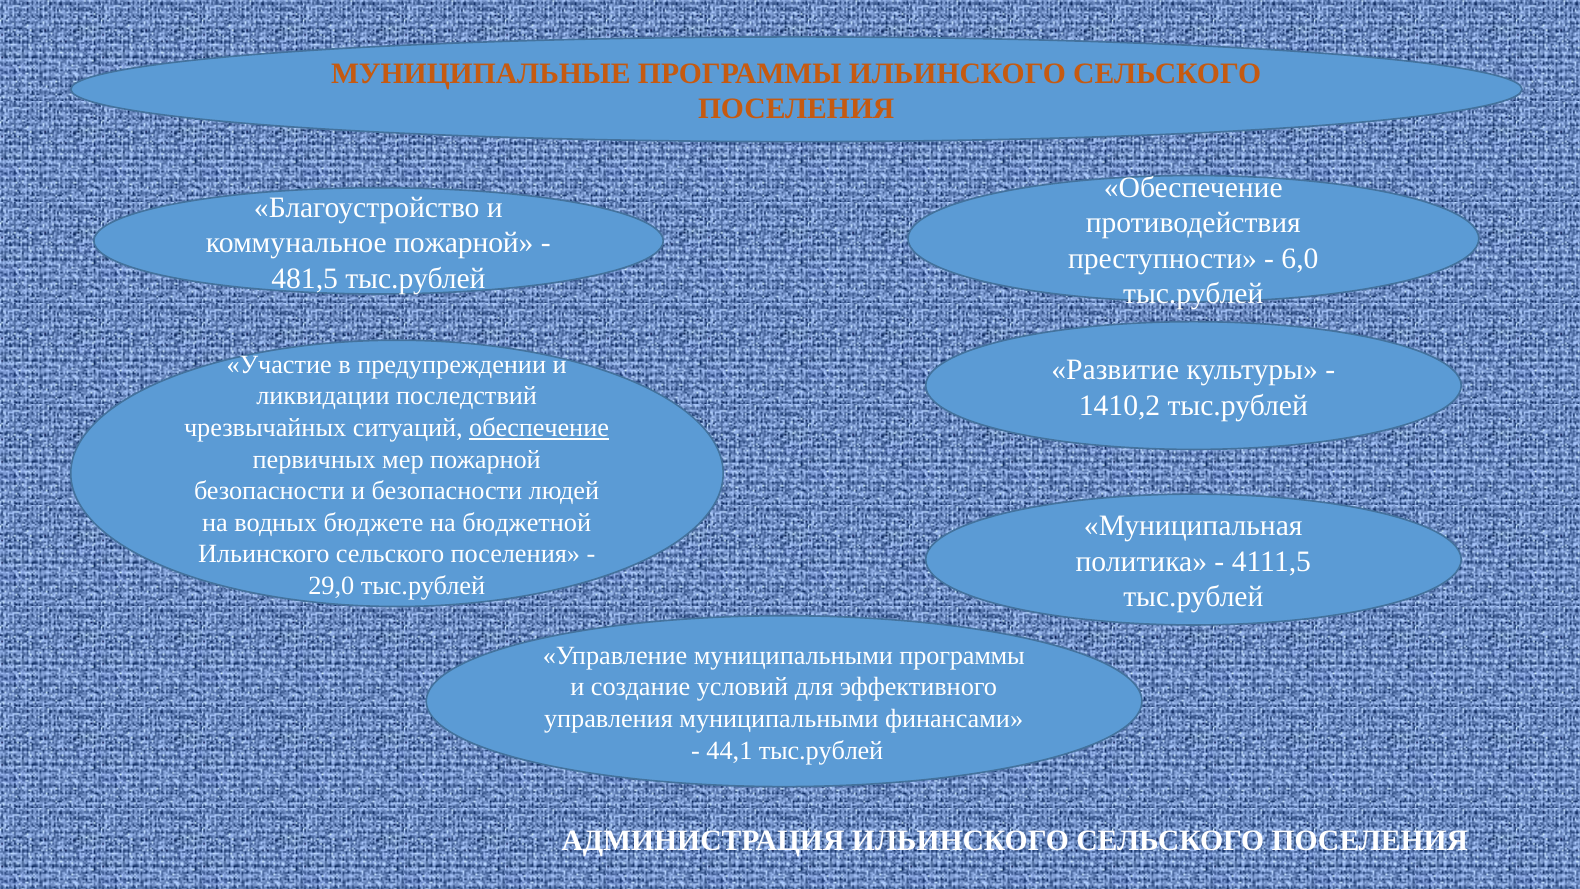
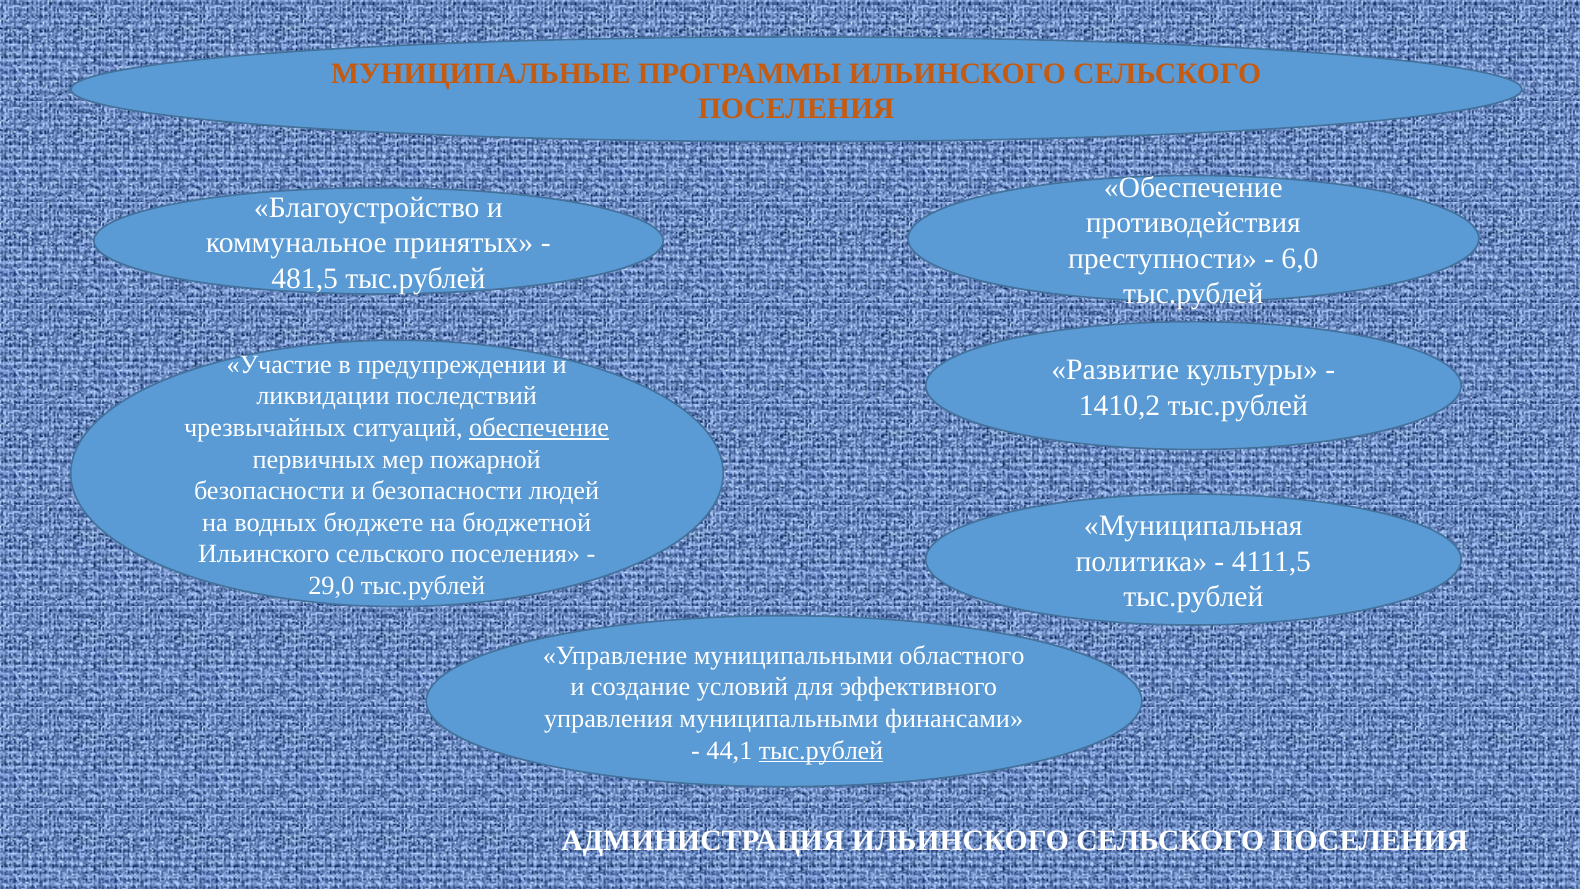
коммунальное пожарной: пожарной -> принятых (464, 243)
муниципальными программы: программы -> областного (962, 655)
тыс.рублей underline: none -> present (821, 750)
